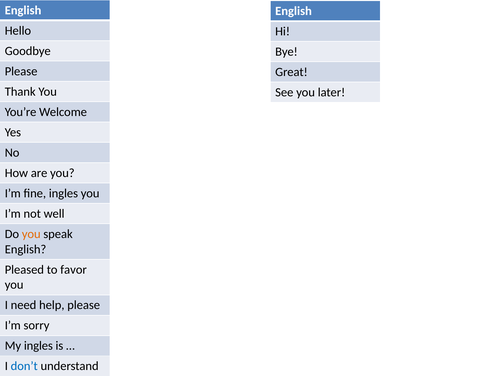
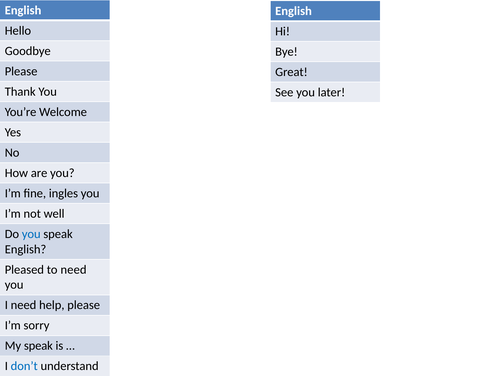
you colour: orange -> blue (31, 234)
to favor: favor -> need (74, 269)
My ingles: ingles -> speak (38, 346)
